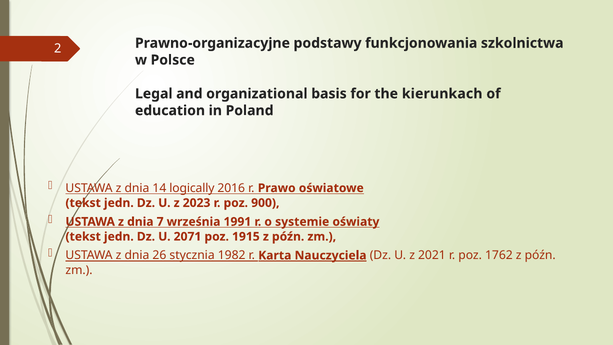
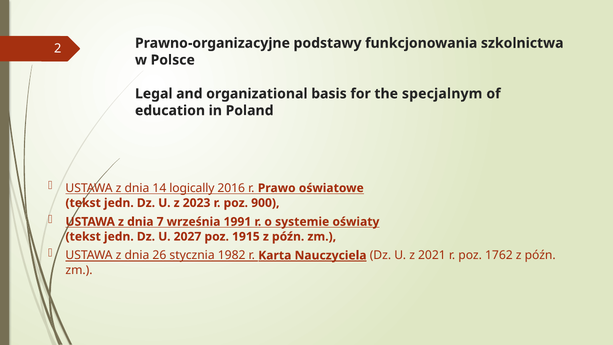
kierunkach: kierunkach -> specjalnym (442, 94)
2071: 2071 -> 2027 (187, 236)
